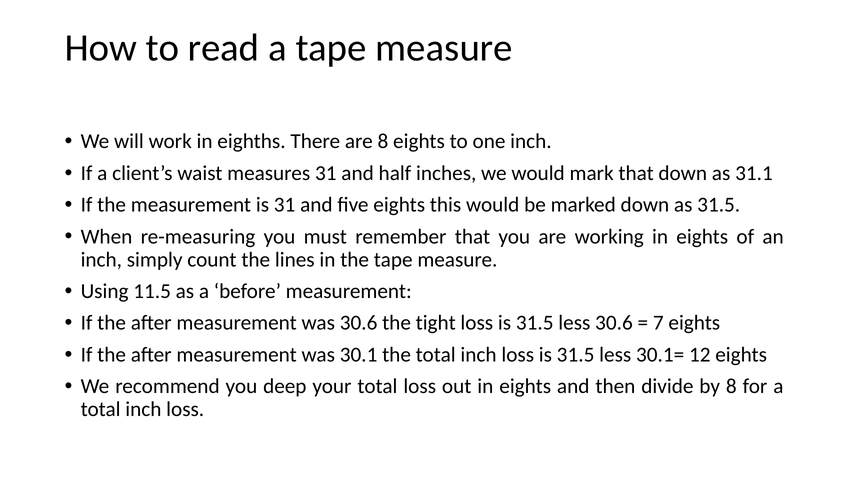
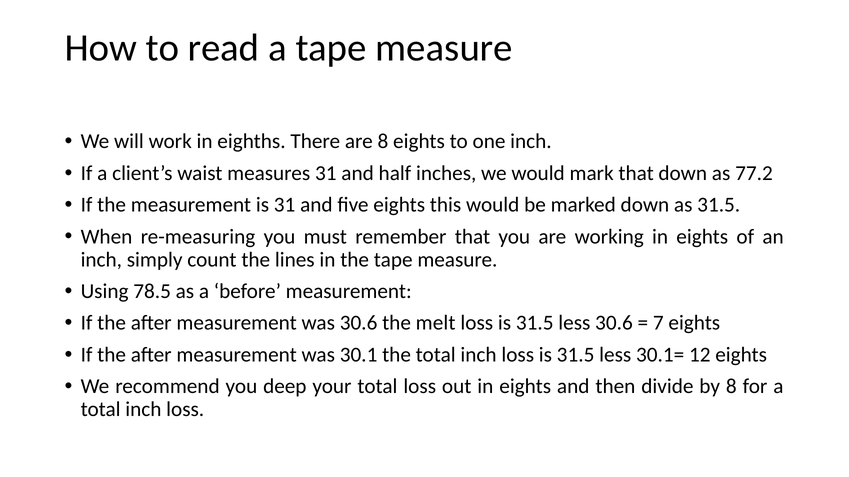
31.1: 31.1 -> 77.2 (754, 173)
11.5: 11.5 -> 78.5 (152, 292)
tight: tight -> melt (436, 323)
